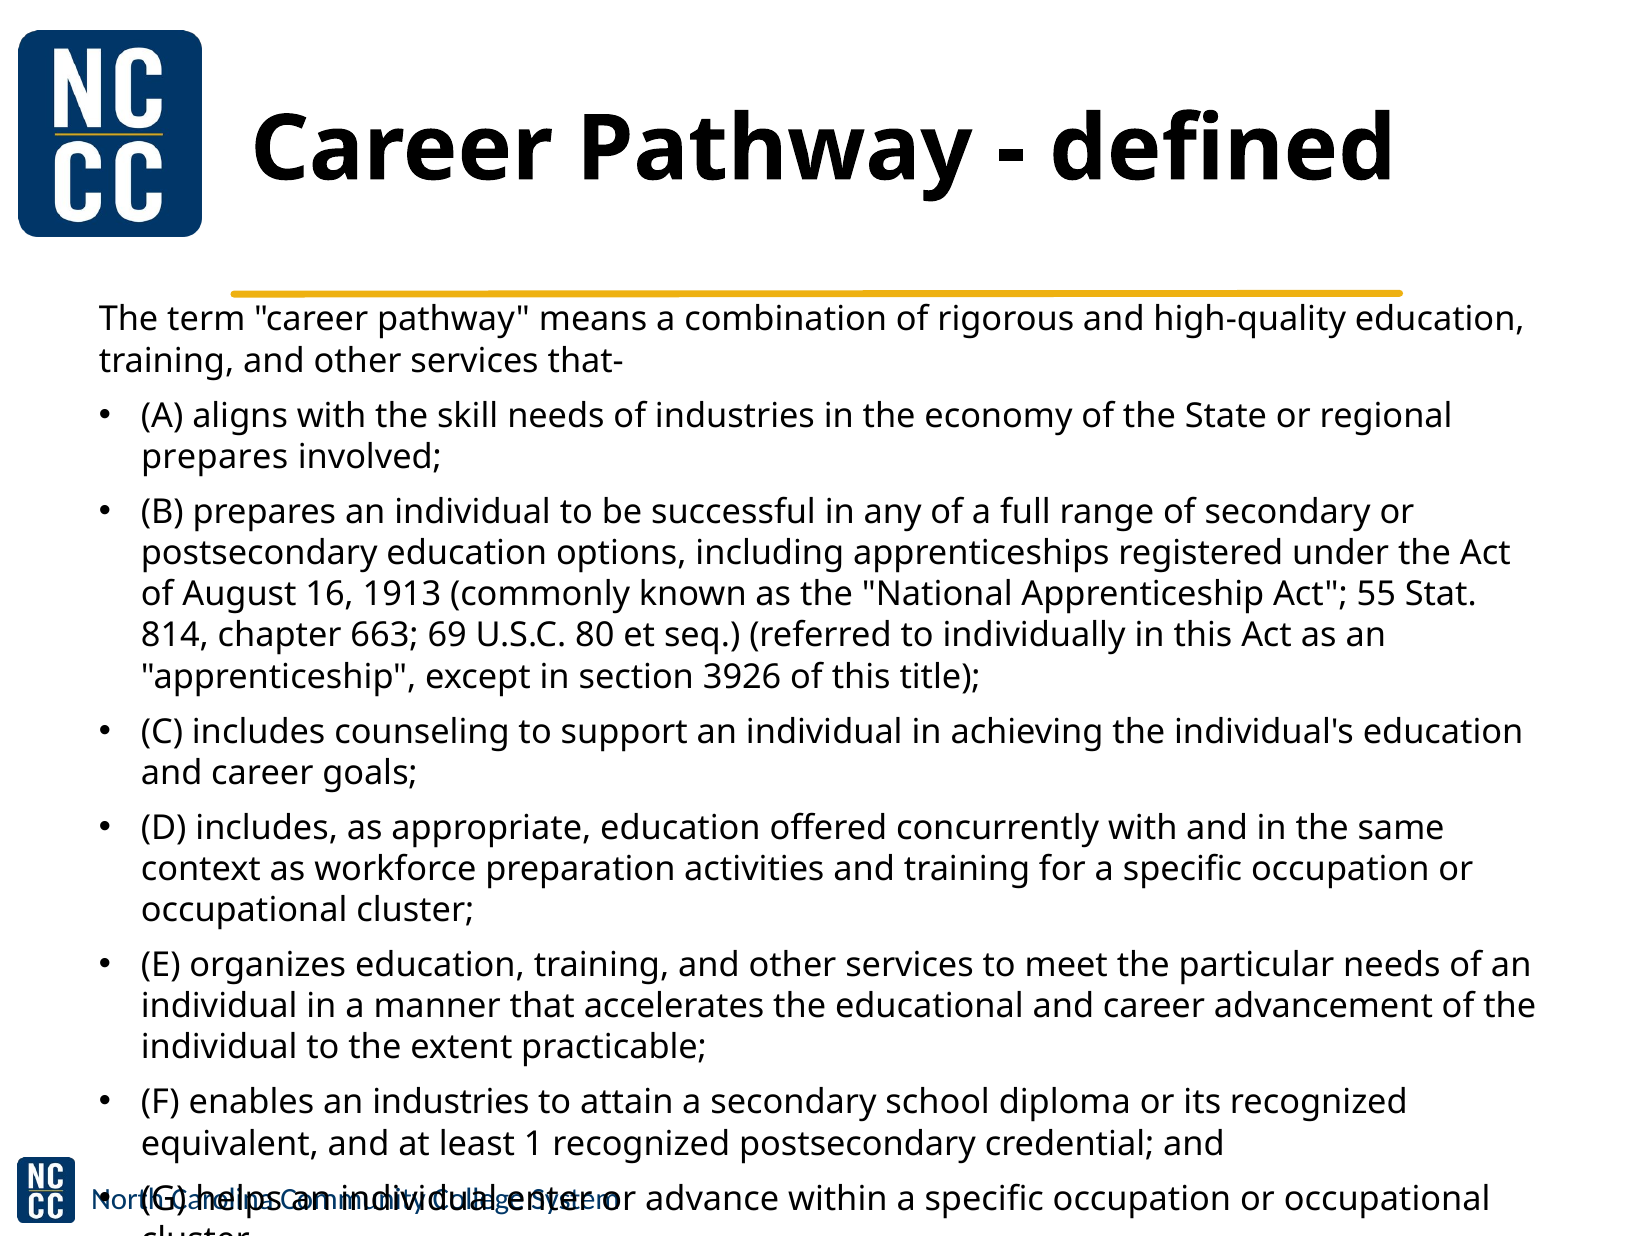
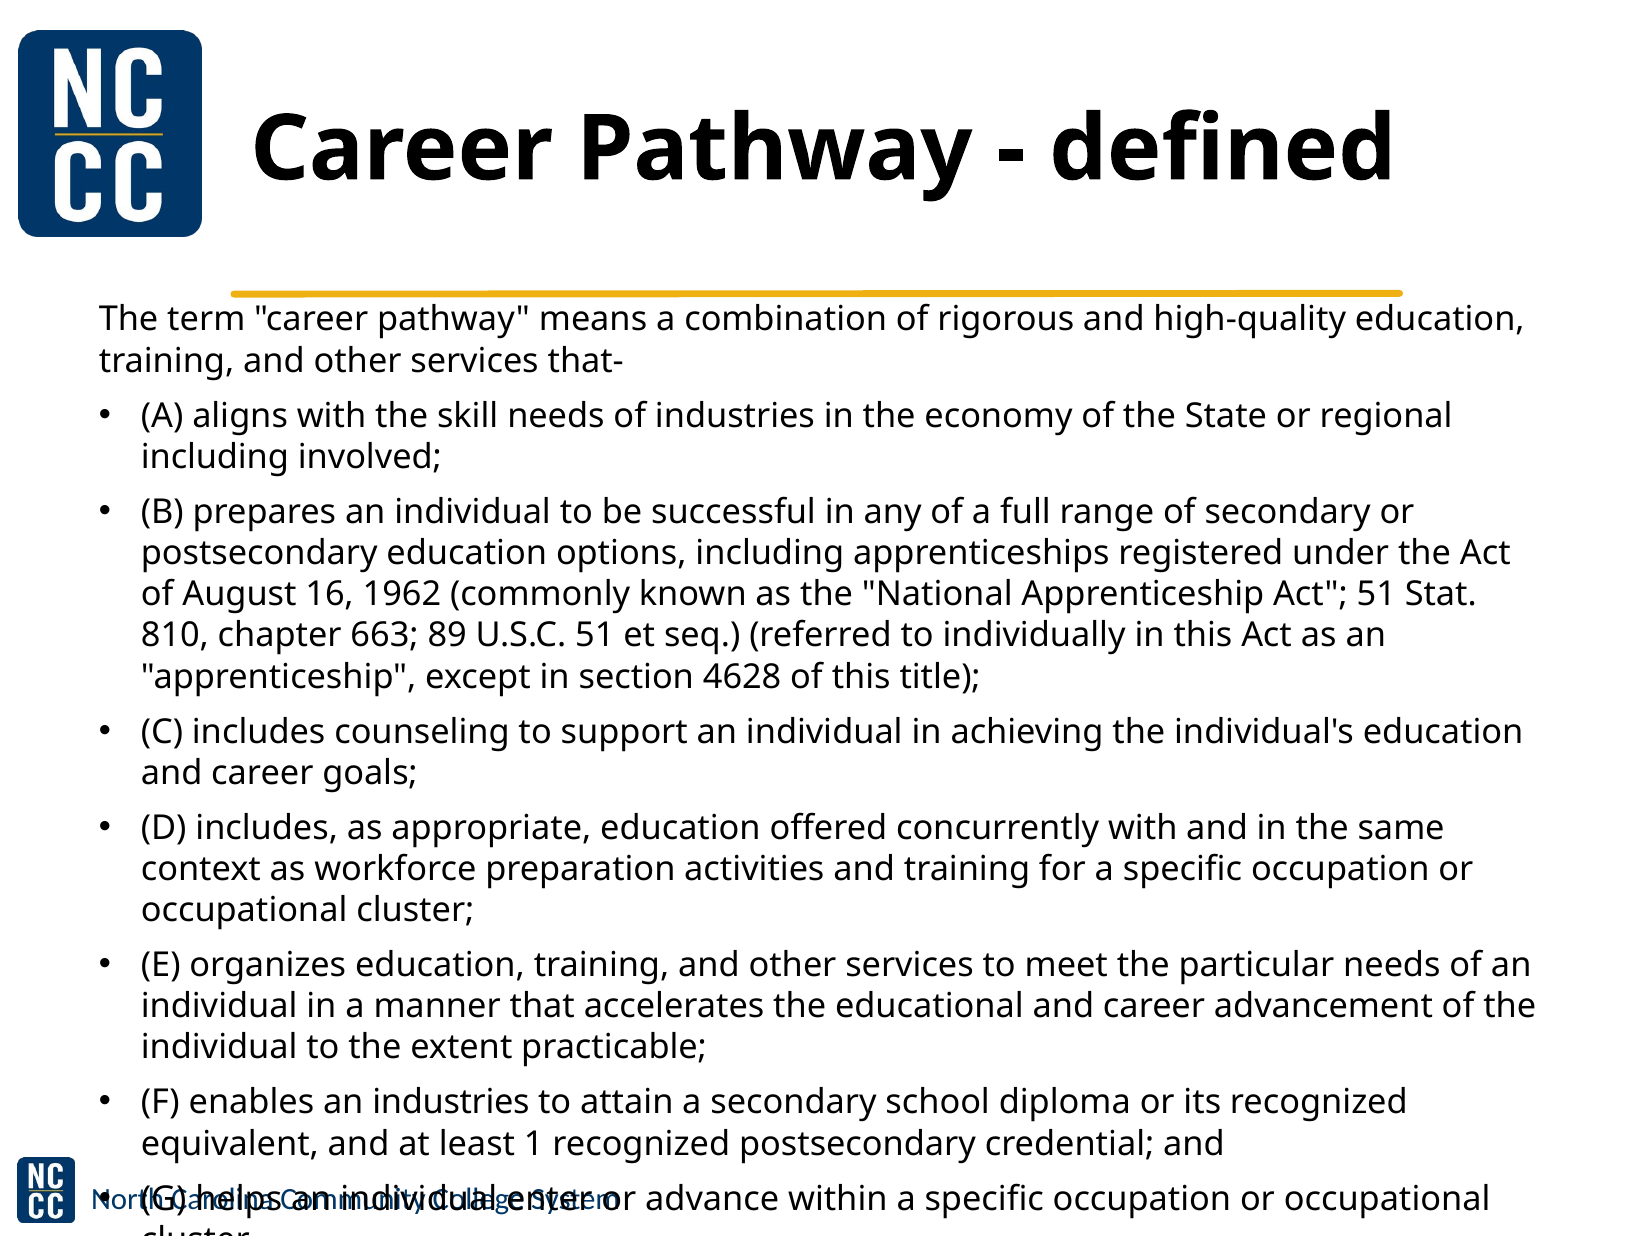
prepares: prepares -> including (215, 457)
1913: 1913 -> 1962 (402, 594)
Act 55: 55 -> 51 (1376, 594)
814: 814 -> 810 (175, 636)
69: 69 -> 89 (447, 636)
U.S.C 80: 80 -> 51 (595, 636)
3926: 3926 -> 4628 (742, 677)
